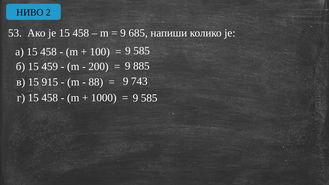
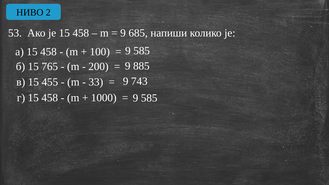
459: 459 -> 765 (50, 67)
915: 915 -> 455 (50, 82)
88: 88 -> 33 (96, 82)
